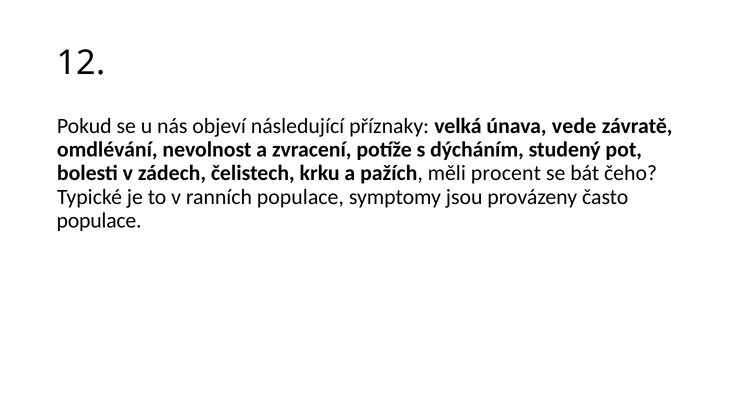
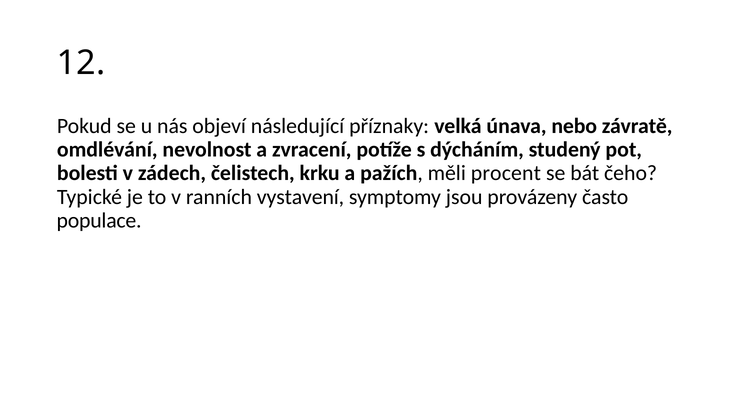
vede: vede -> nebo (574, 126)
ranních populace: populace -> vystavení (300, 197)
